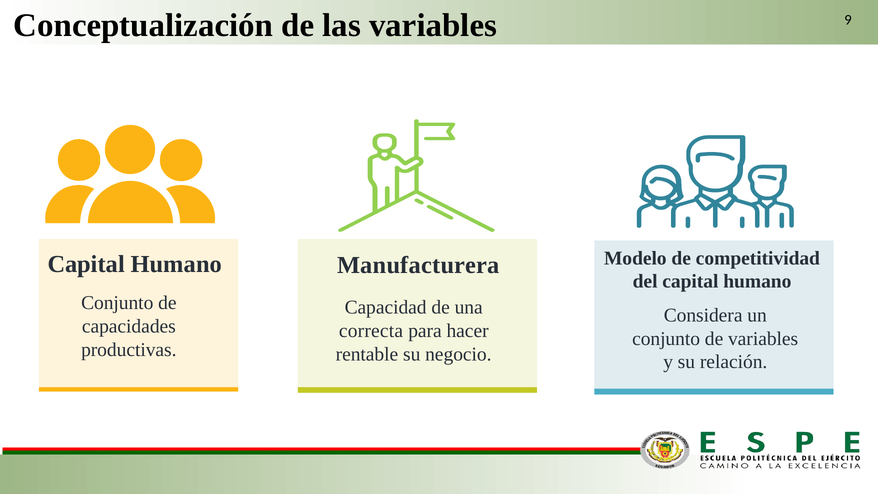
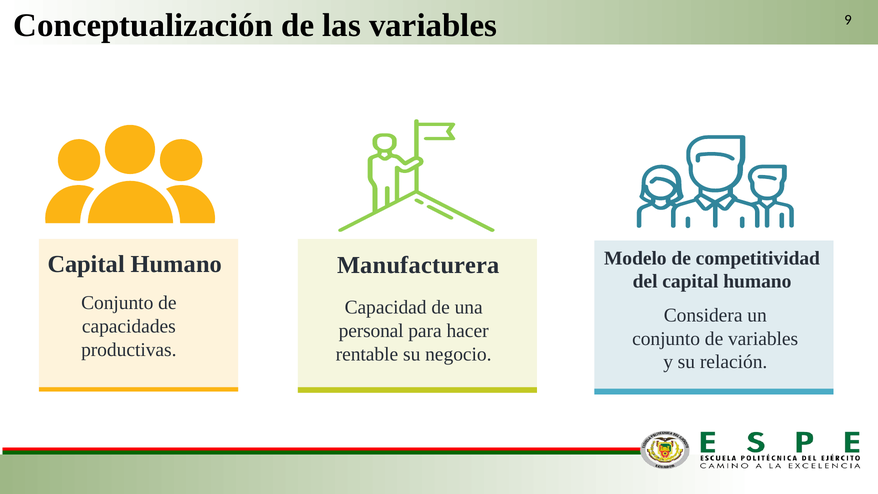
correcta: correcta -> personal (371, 331)
